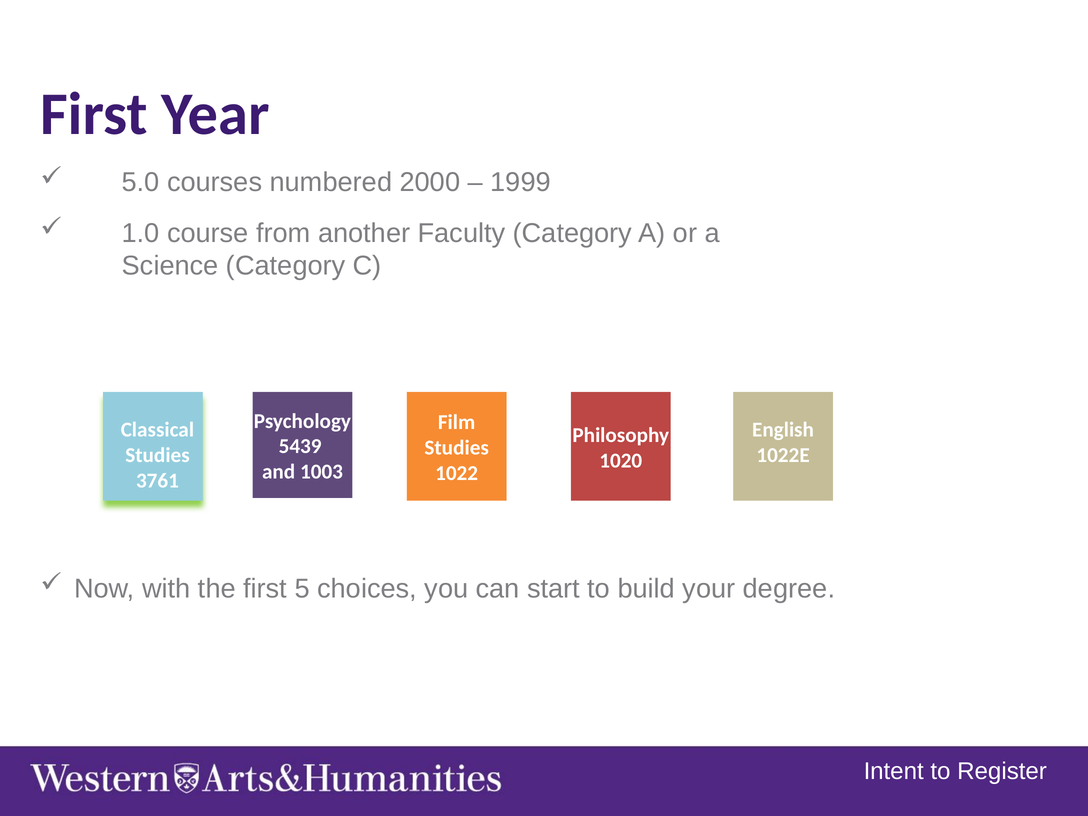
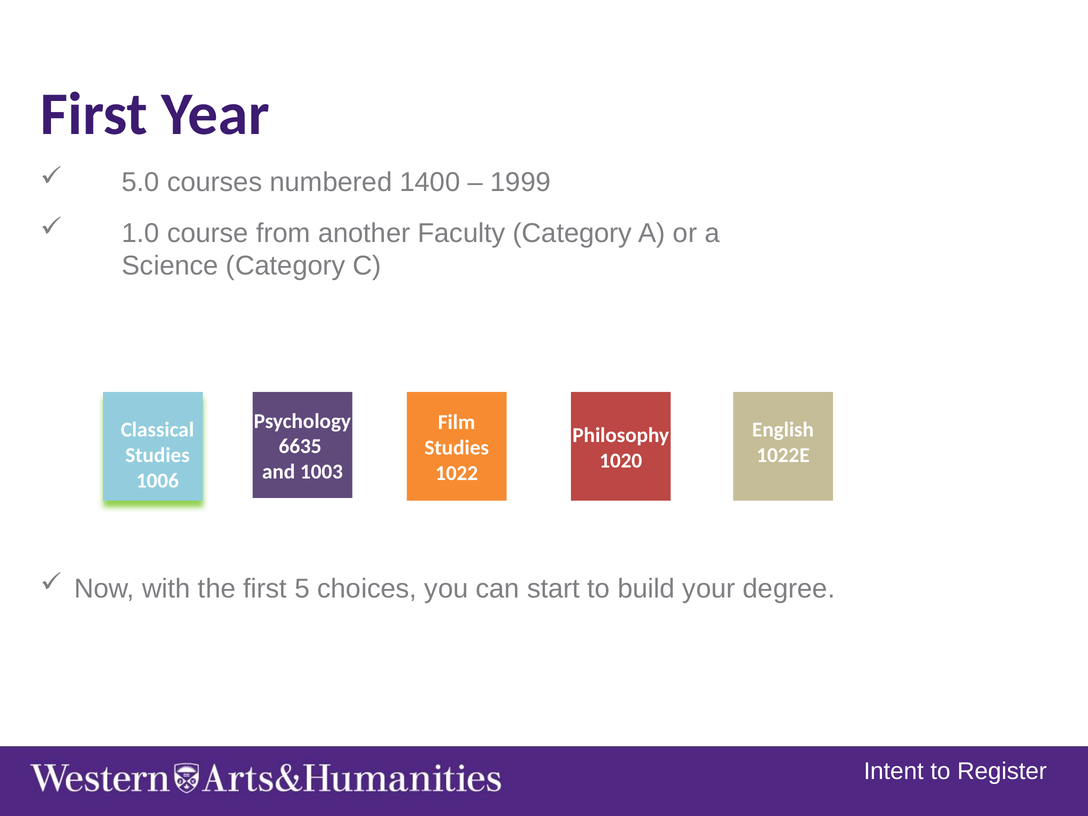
2000: 2000 -> 1400 (430, 182)
5439: 5439 -> 6635 (300, 446)
3761: 3761 -> 1006 (157, 481)
